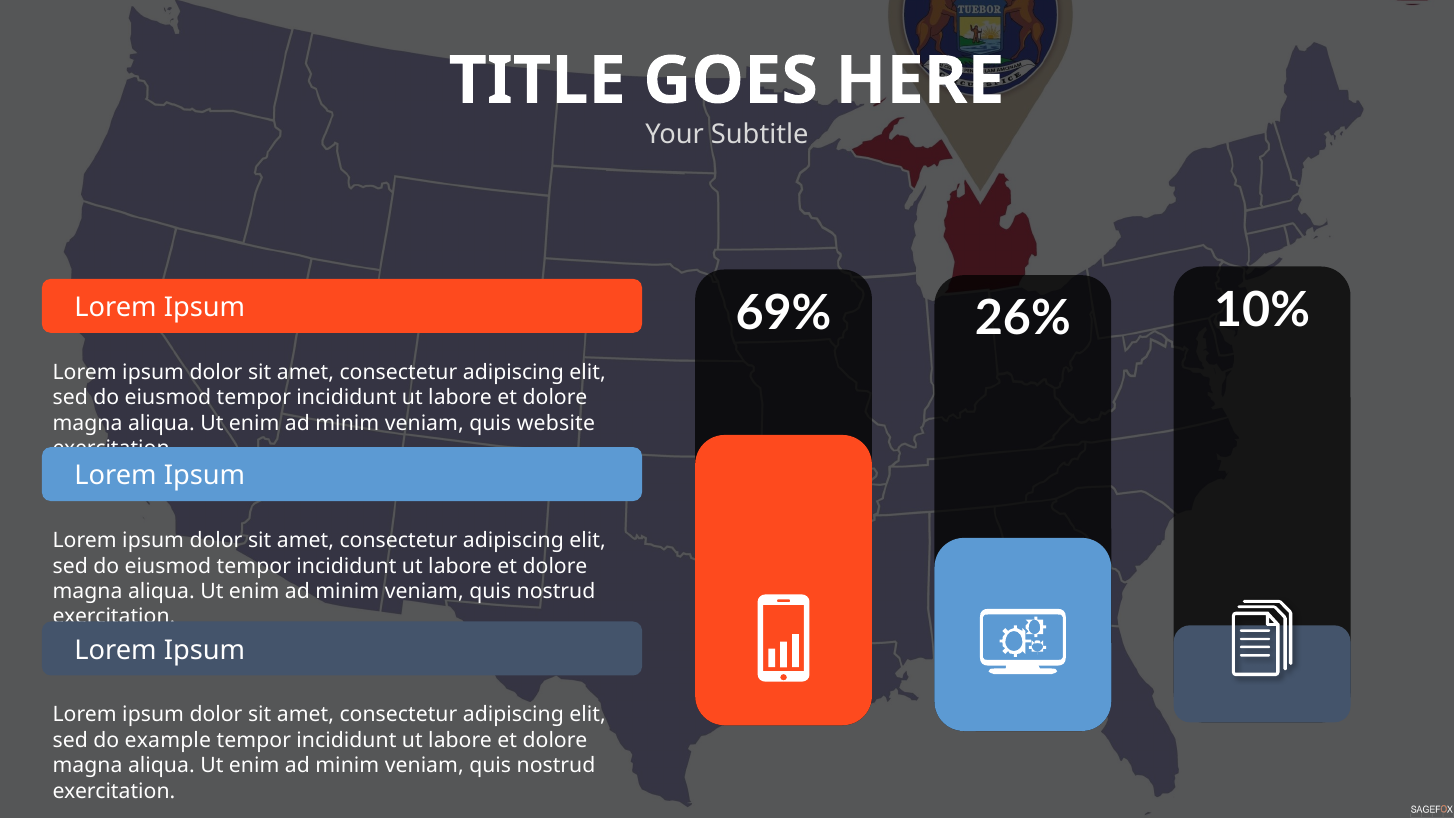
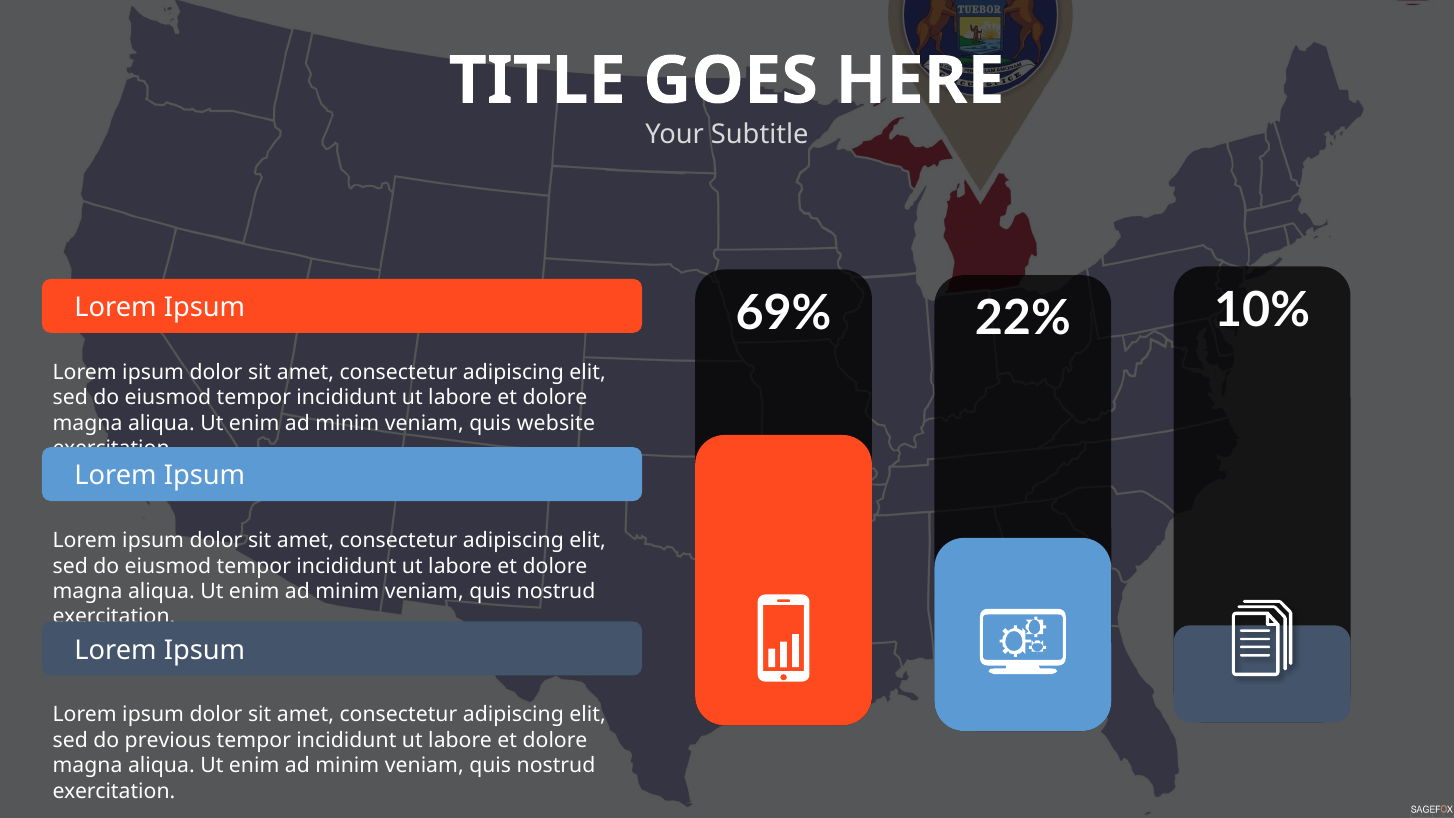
26%: 26% -> 22% (1023, 319)
example: example -> previous (168, 740)
